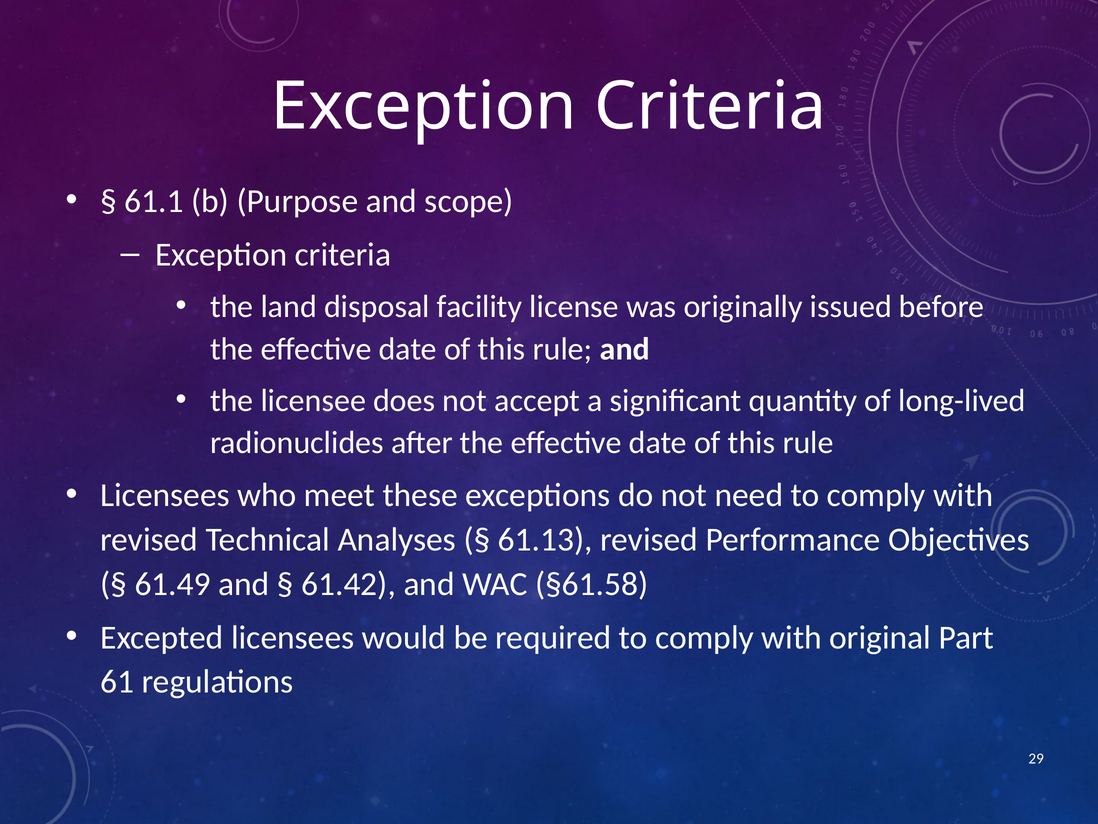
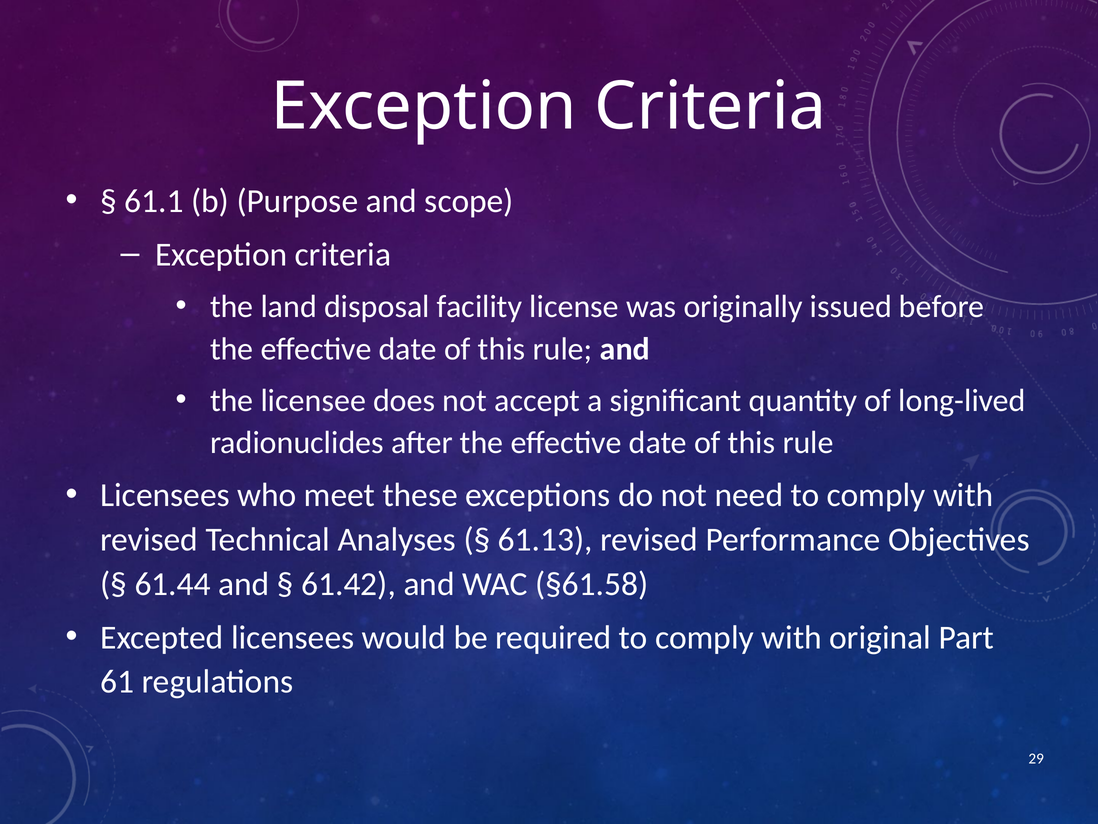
61.49: 61.49 -> 61.44 (173, 584)
